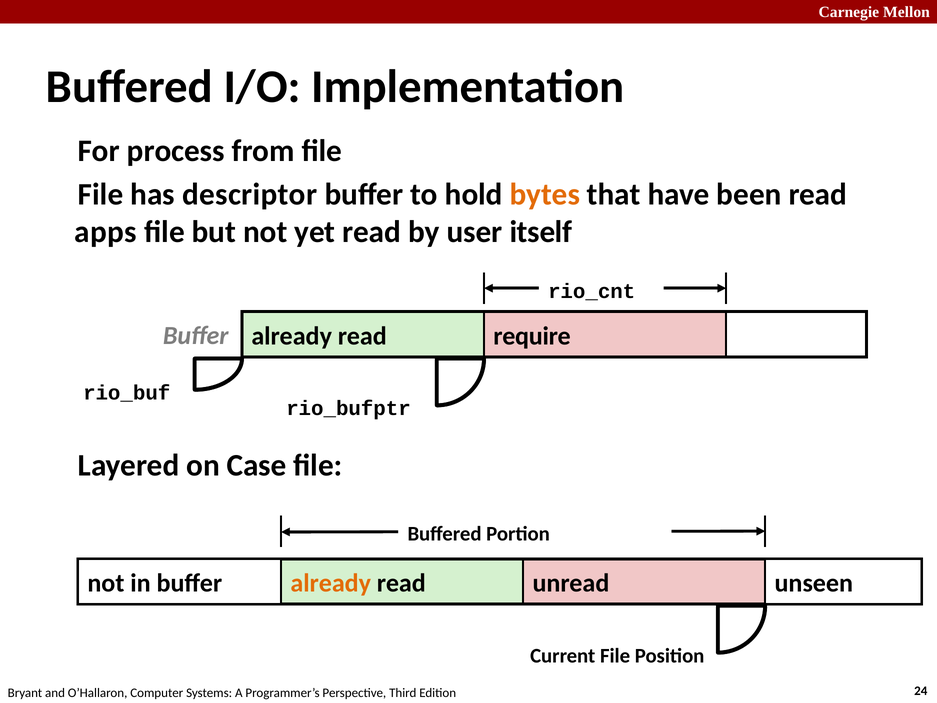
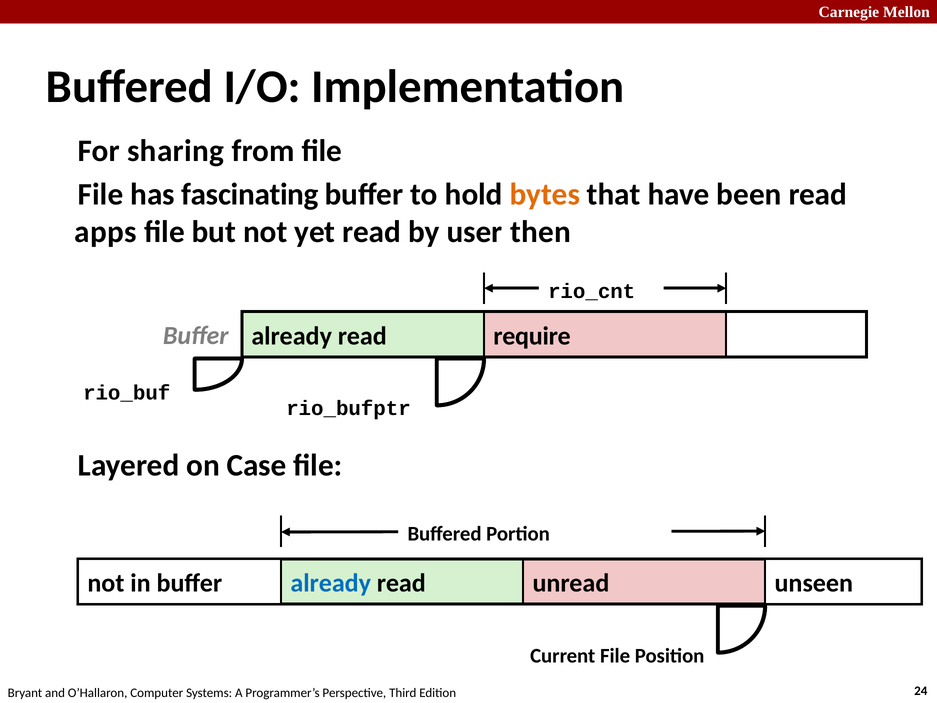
process: process -> sharing (176, 151)
descriptor: descriptor -> fascinating (250, 194)
itself: itself -> then (541, 232)
already colour: orange -> blue (331, 583)
